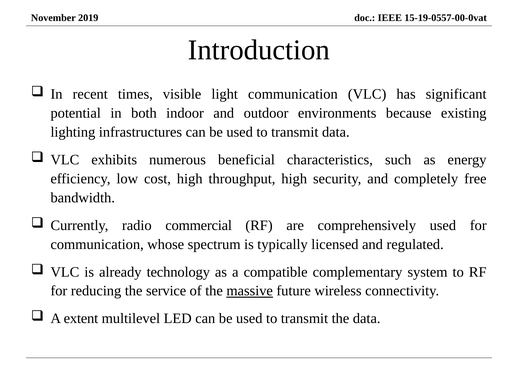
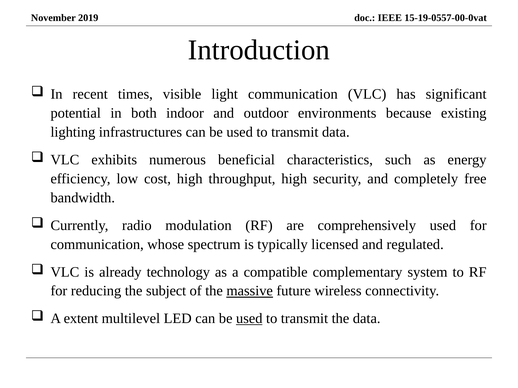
commercial: commercial -> modulation (199, 226)
service: service -> subject (166, 291)
used underline: none -> present (249, 319)
